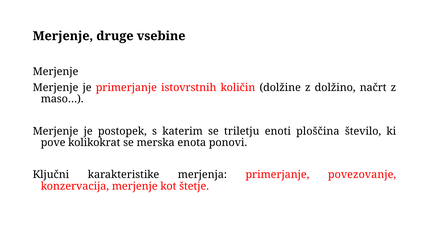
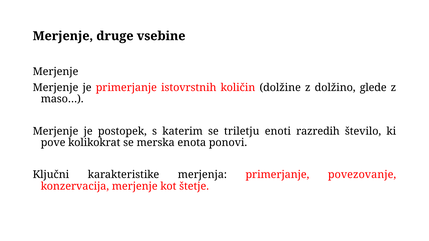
načrt: načrt -> glede (373, 88)
ploščina: ploščina -> razredih (318, 131)
